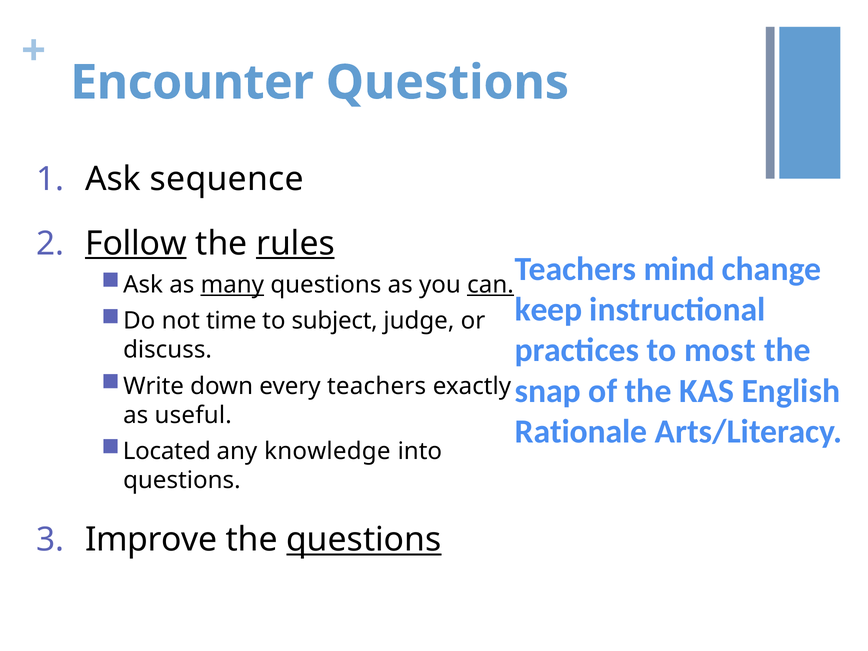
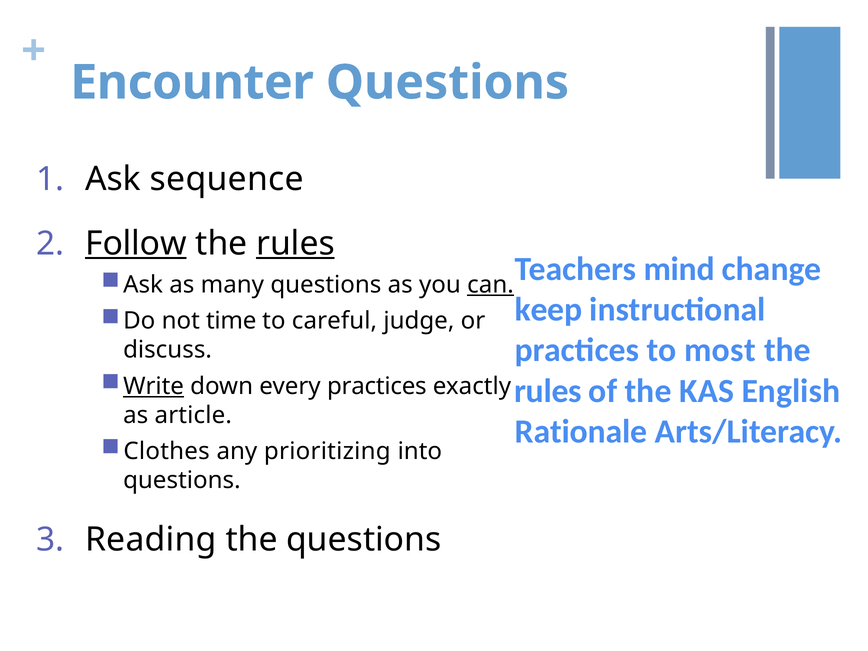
many underline: present -> none (232, 285)
subject: subject -> careful (334, 321)
Write underline: none -> present (154, 386)
every teachers: teachers -> practices (377, 386)
snap: snap -> rules (548, 391)
useful: useful -> article (193, 415)
Located: Located -> Clothes (167, 451)
knowledge: knowledge -> prioritizing (327, 451)
Improve: Improve -> Reading (151, 540)
questions underline: present -> none (364, 540)
